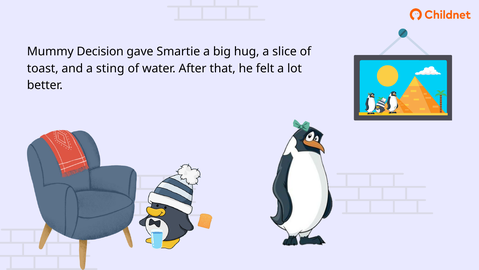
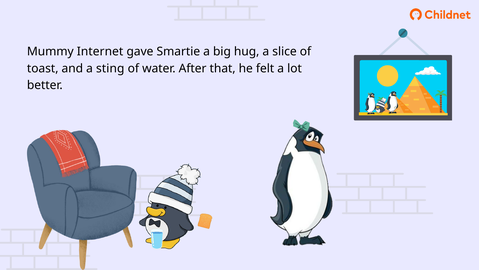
Decision: Decision -> Internet (100, 51)
